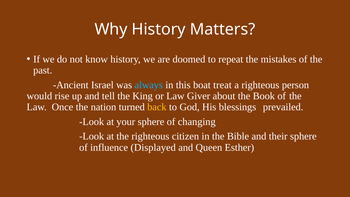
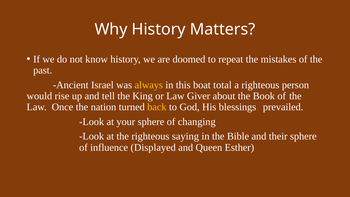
always colour: light blue -> yellow (149, 85)
treat: treat -> total (222, 85)
citizen: citizen -> saying (185, 136)
